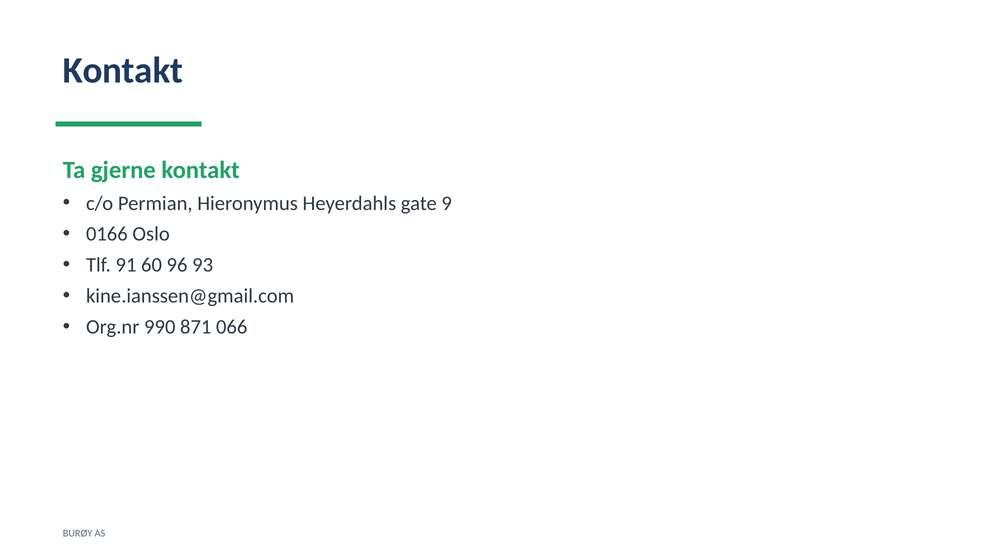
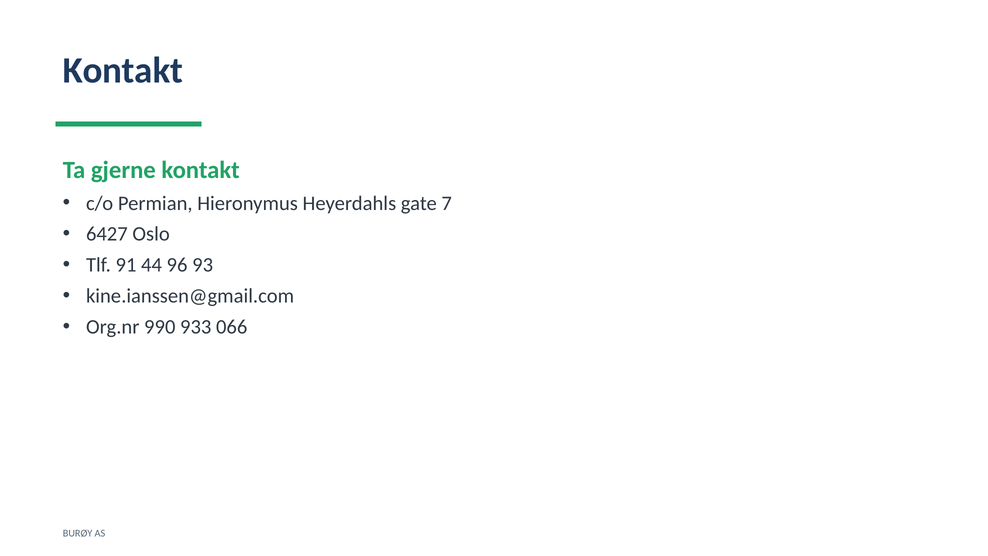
9: 9 -> 7 (447, 203)
0166: 0166 -> 6427 (107, 234)
60: 60 -> 44 (152, 265)
871: 871 -> 933 (196, 327)
